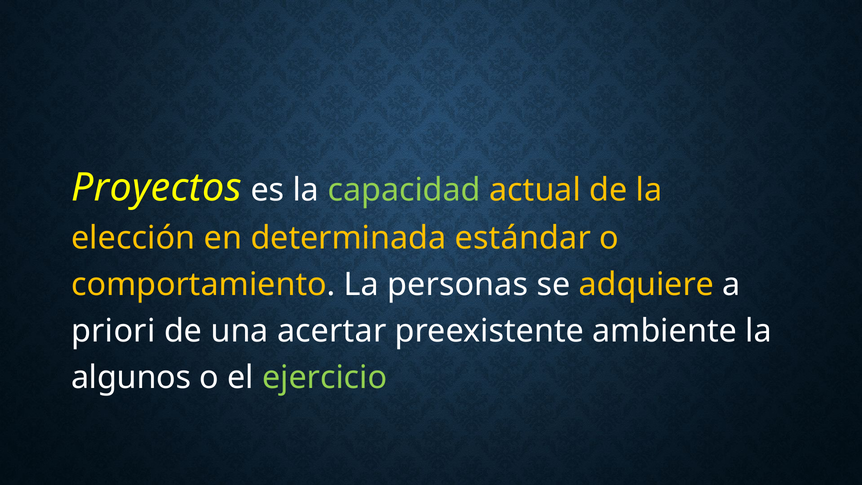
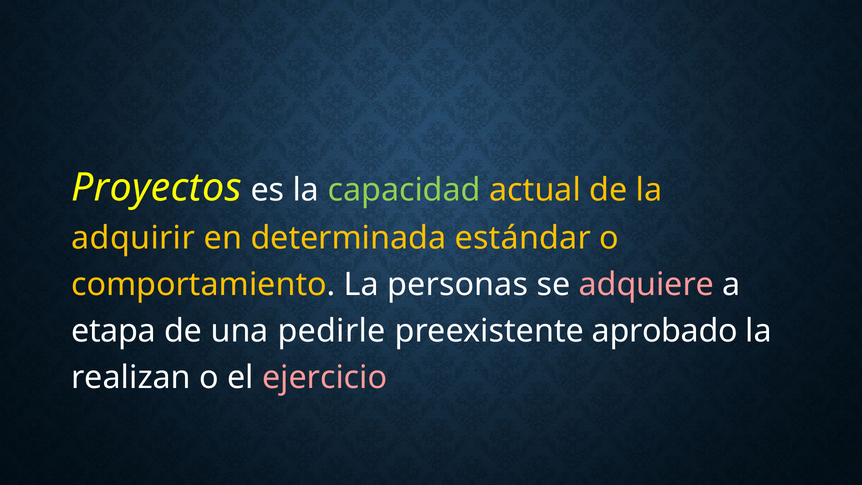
elección: elección -> adquirir (133, 238)
adquiere colour: yellow -> pink (646, 284)
priori: priori -> etapa (114, 331)
acertar: acertar -> pedirle (332, 331)
ambiente: ambiente -> aprobado (665, 331)
algunos: algunos -> realizan (131, 377)
ejercicio colour: light green -> pink (325, 377)
